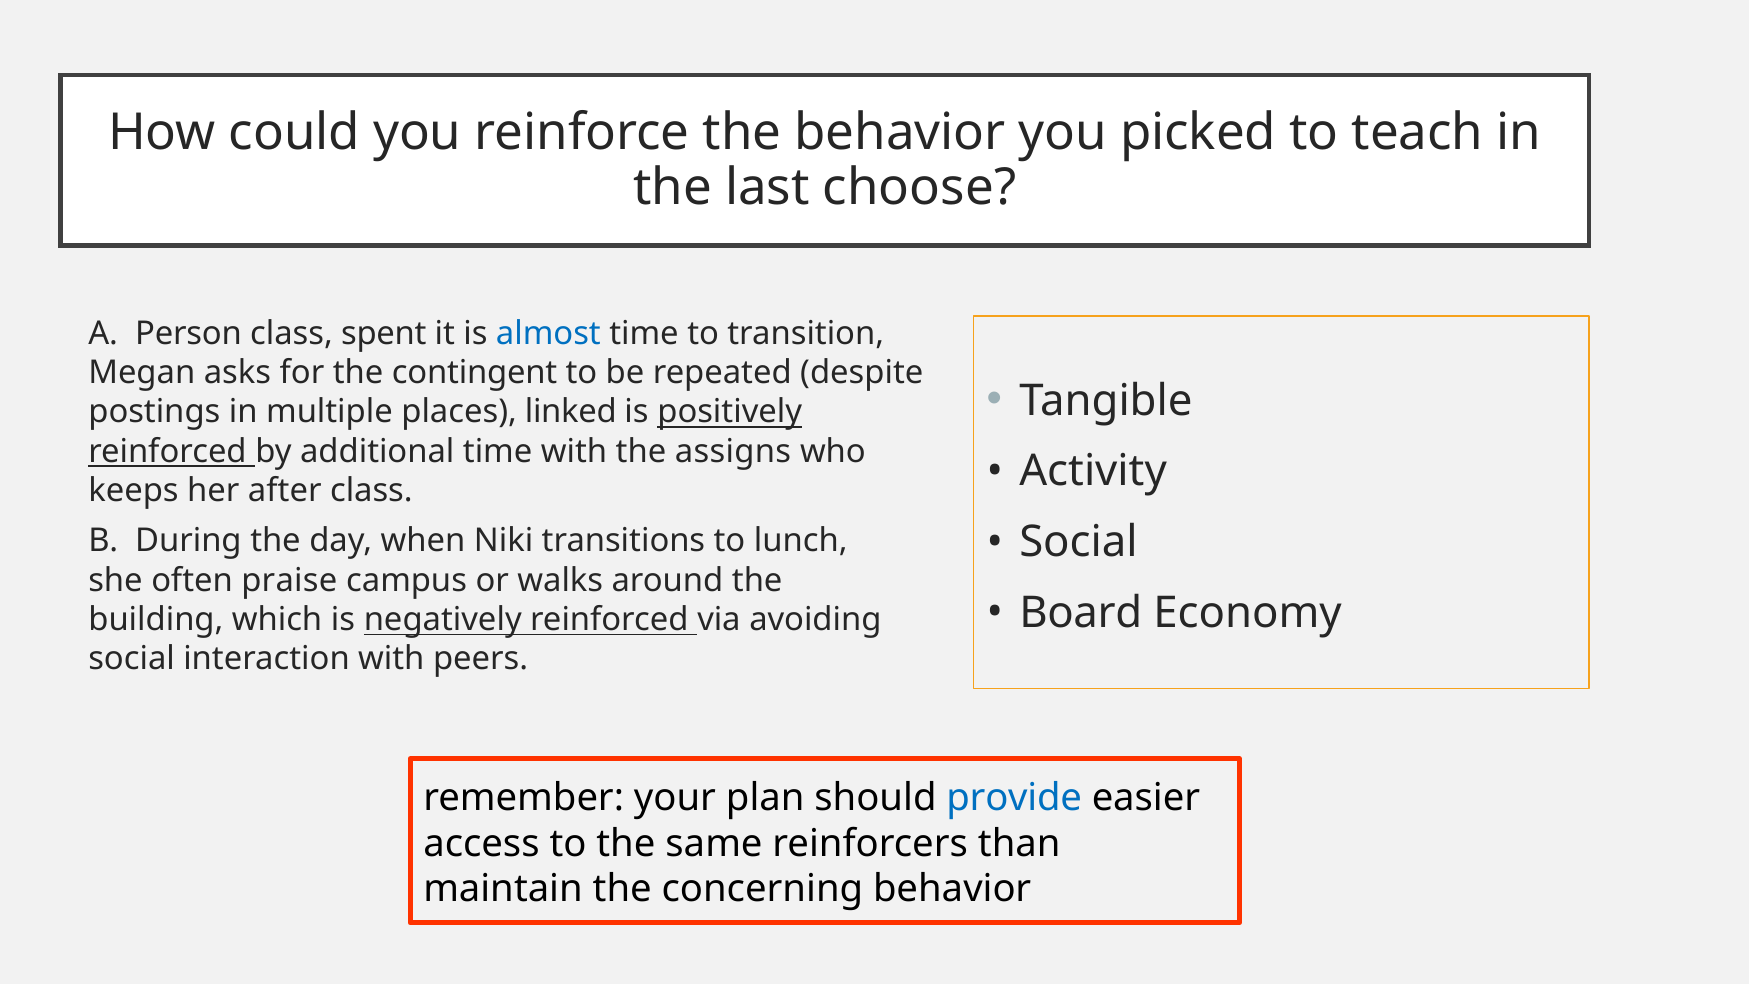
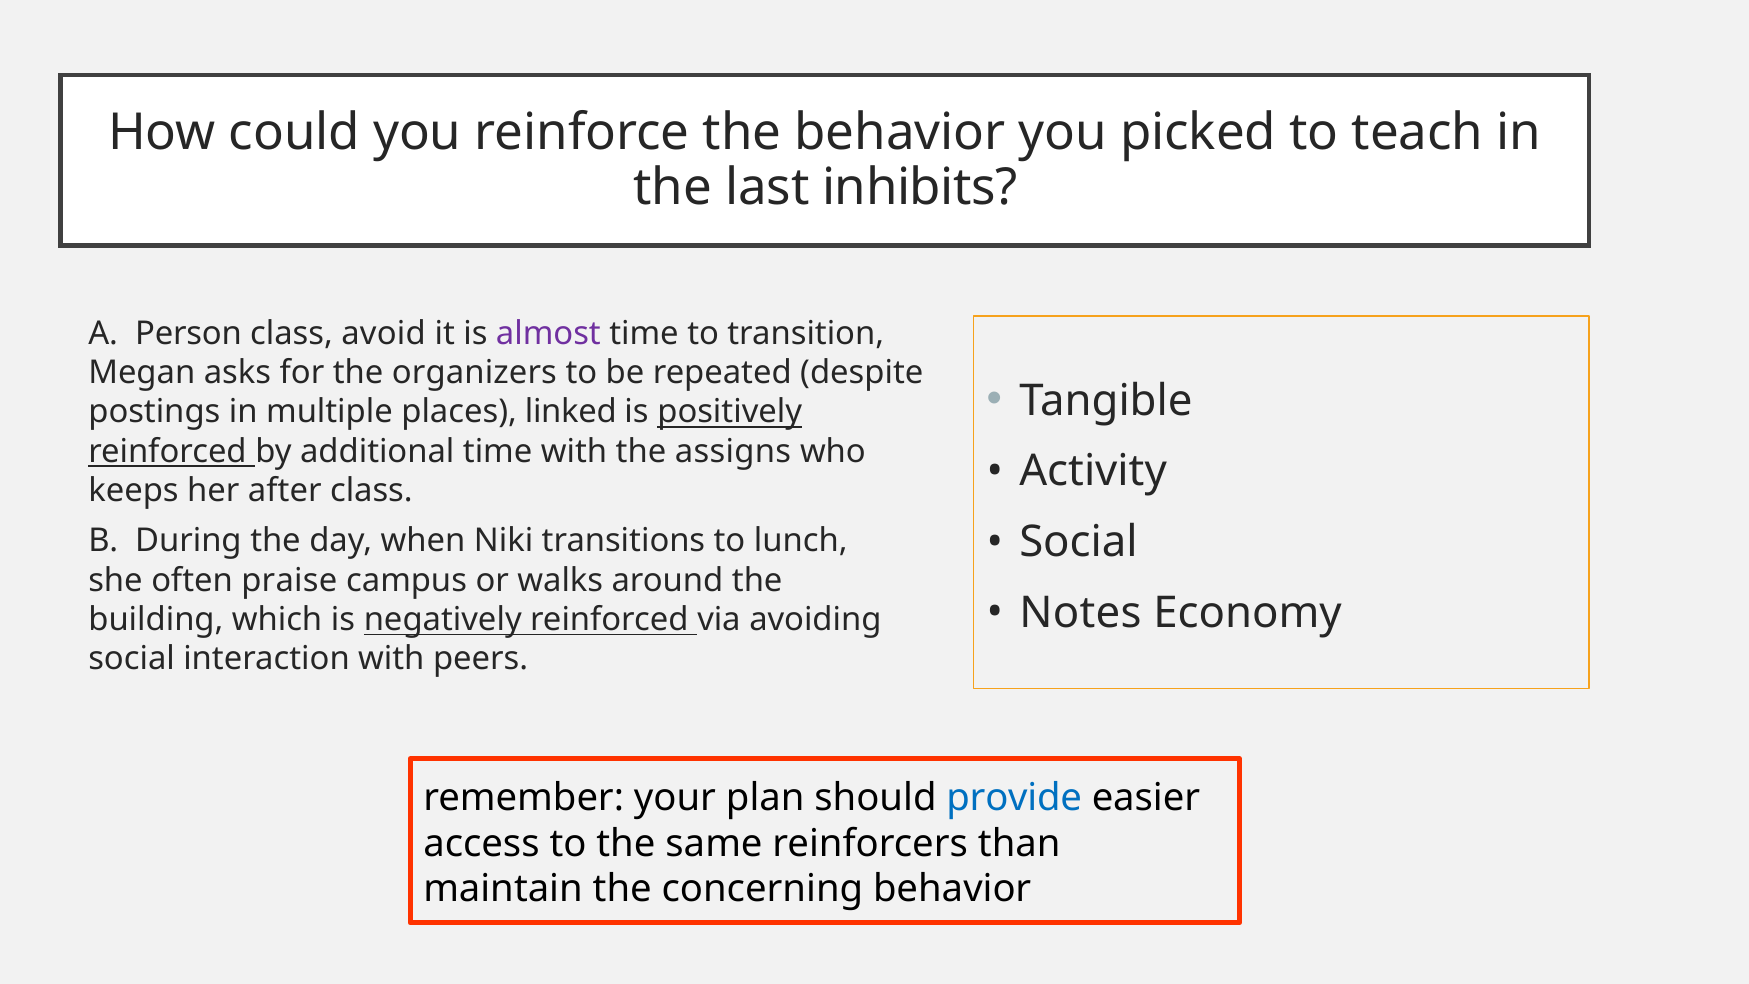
choose: choose -> inhibits (920, 187)
spent: spent -> avoid (384, 333)
almost colour: blue -> purple (548, 333)
contingent: contingent -> organizers (474, 373)
Board: Board -> Notes (1080, 613)
